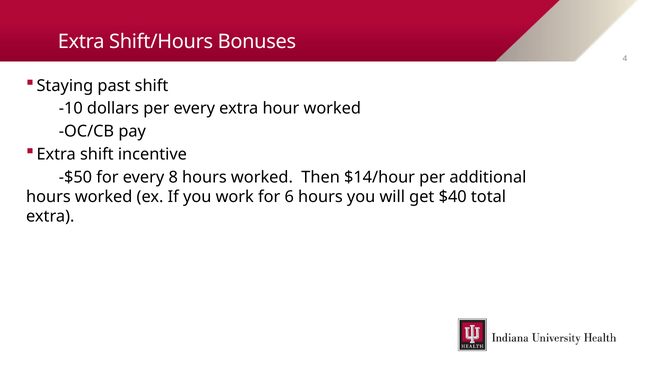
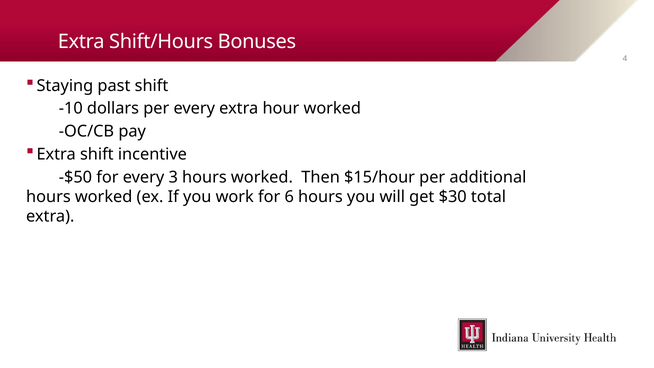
8: 8 -> 3 (173, 177)
$14/hour: $14/hour -> $15/hour (380, 177)
$40: $40 -> $30 (453, 197)
